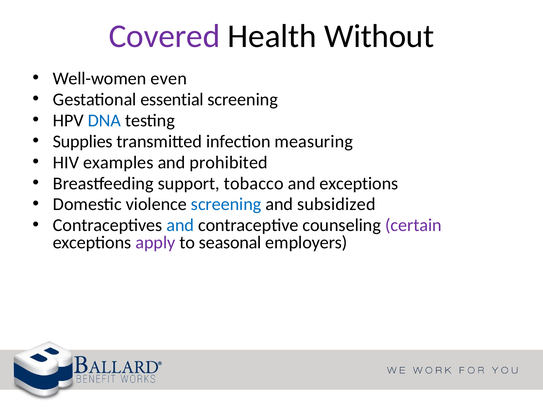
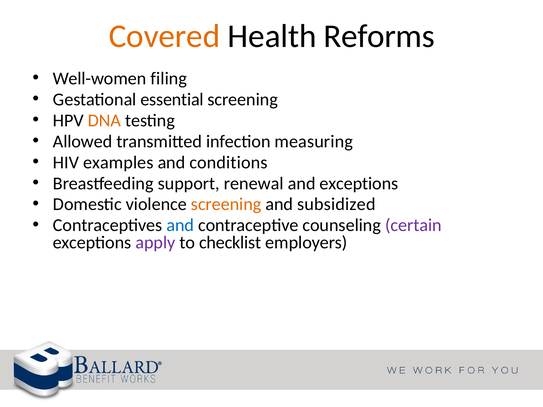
Covered colour: purple -> orange (164, 36)
Without: Without -> Reforms (379, 36)
even: even -> filing (169, 79)
DNA colour: blue -> orange (104, 120)
Supplies: Supplies -> Allowed (83, 141)
prohibited: prohibited -> conditions (229, 162)
tobacco: tobacco -> renewal (254, 183)
screening colour: blue -> orange (226, 204)
seasonal: seasonal -> checklist (230, 243)
